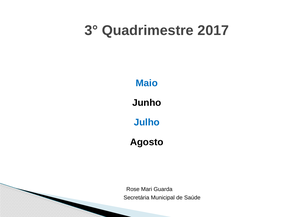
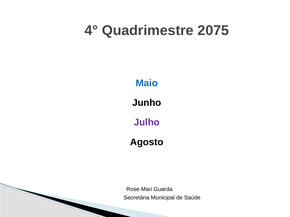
3°: 3° -> 4° (91, 31)
2017: 2017 -> 2075 (213, 31)
Julho colour: blue -> purple (147, 123)
